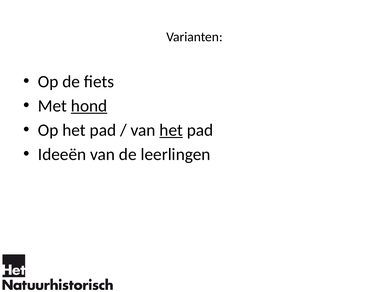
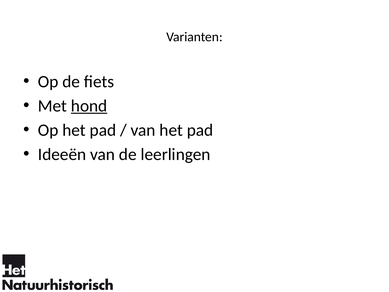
het underline: present -> none (171, 130)
